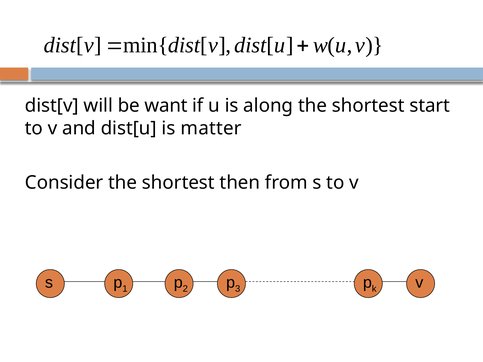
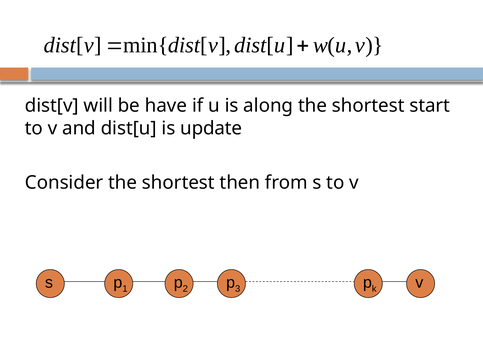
want: want -> have (166, 106)
matter: matter -> update (211, 128)
